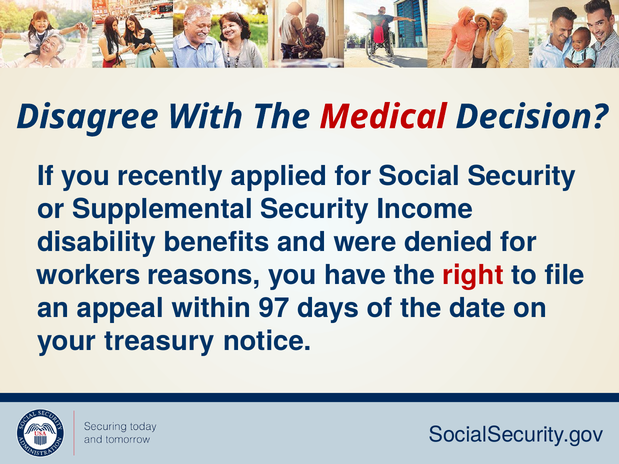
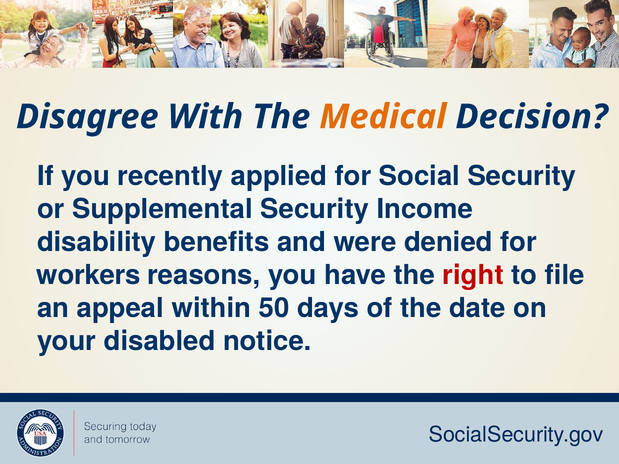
Medical colour: red -> orange (383, 117)
97: 97 -> 50 (274, 308)
treasury: treasury -> disabled (160, 341)
